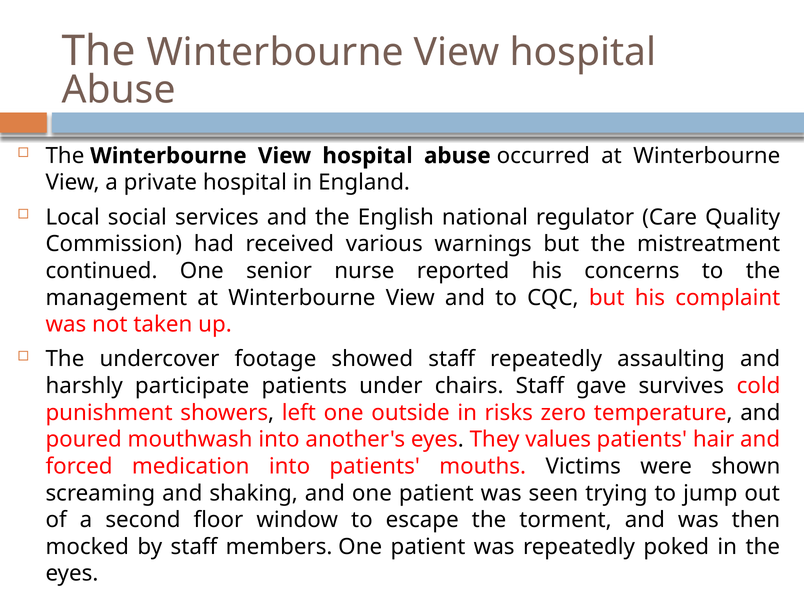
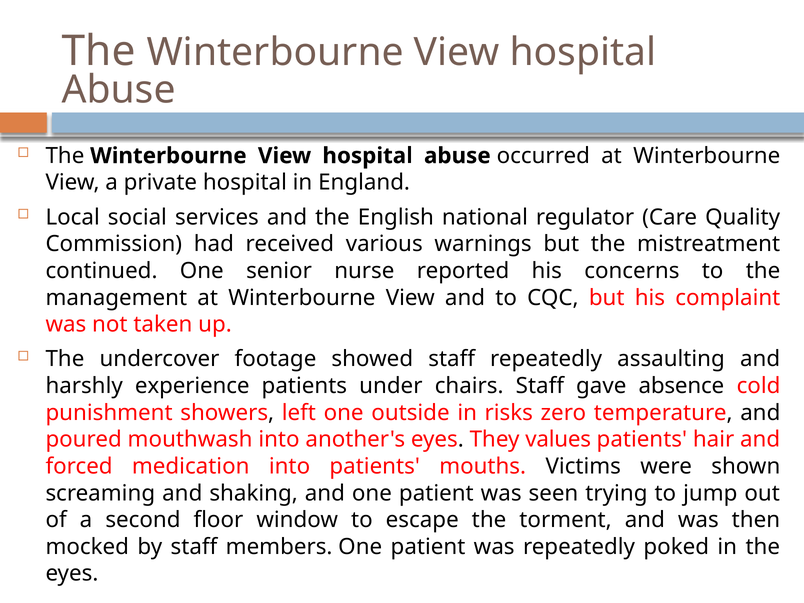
participate: participate -> experience (192, 386)
survives: survives -> absence (681, 386)
